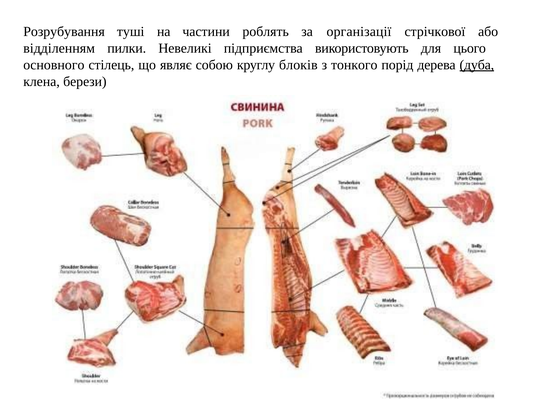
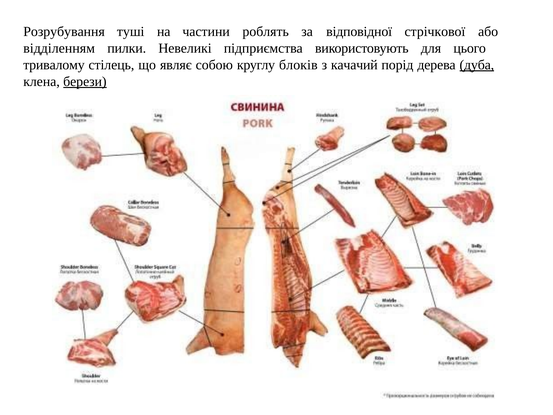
організації: організації -> відповідної (359, 32)
основного: основного -> тривалому (54, 65)
тонкого: тонкого -> качачий (354, 65)
берези underline: none -> present (85, 81)
